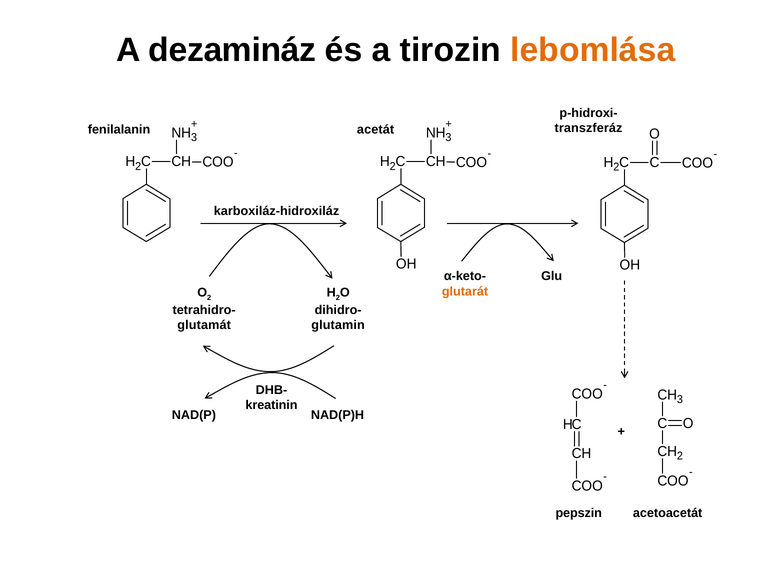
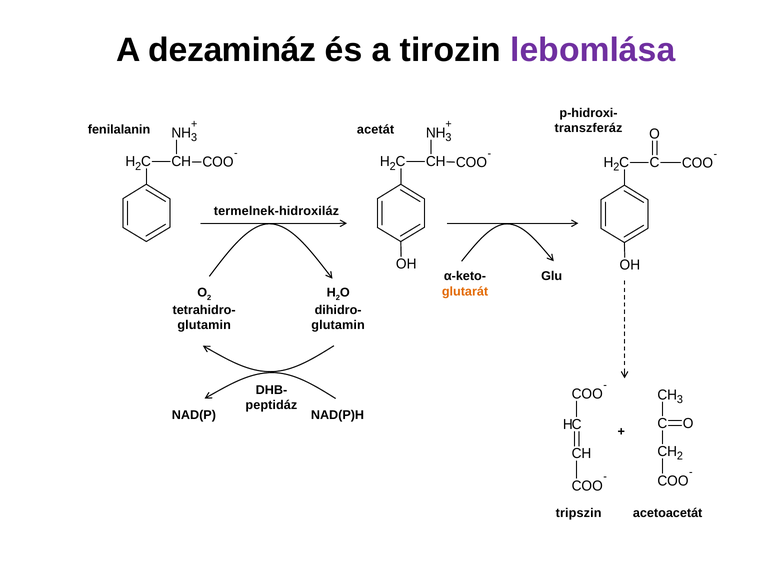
lebomlása colour: orange -> purple (593, 50)
karboxiláz-hidroxiláz: karboxiláz-hidroxiláz -> termelnek-hidroxiláz (276, 211)
glutamát: glutamát -> glutamin (204, 325)
kreatinin: kreatinin -> peptidáz (271, 405)
pepszin: pepszin -> tripszin (579, 512)
